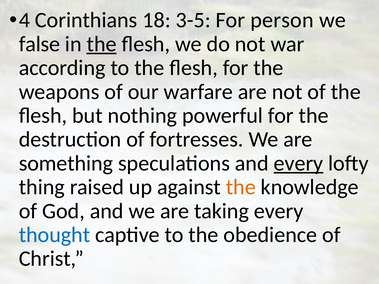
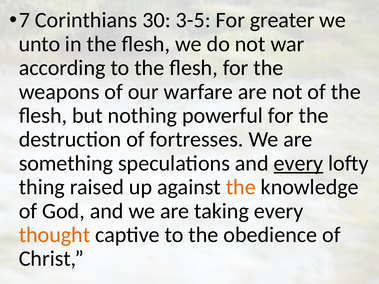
4: 4 -> 7 (24, 20)
18: 18 -> 30 (157, 20)
person: person -> greater (282, 20)
false: false -> unto (39, 44)
the underline: present -> none (102, 44)
thought colour: blue -> orange (54, 235)
